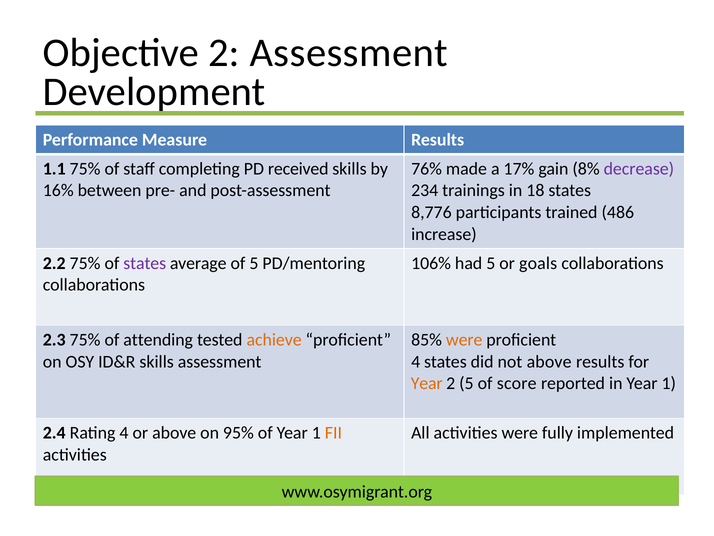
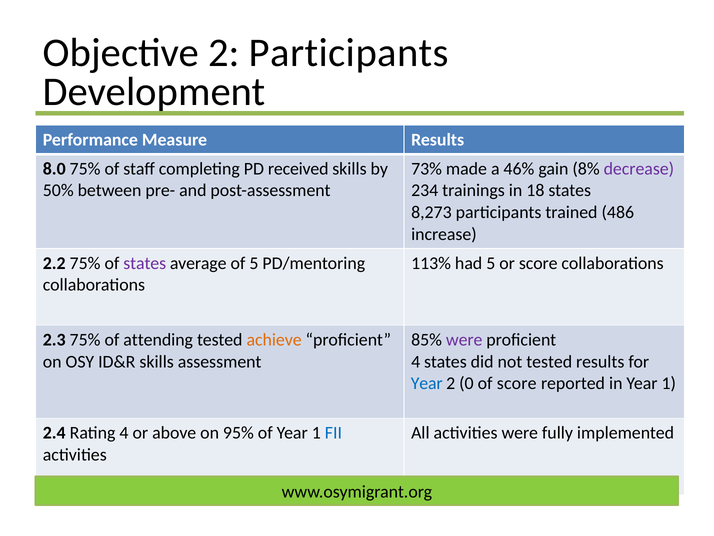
2 Assessment: Assessment -> Participants (349, 53)
1.1: 1.1 -> 8.0 (54, 169)
76%: 76% -> 73% (427, 169)
17%: 17% -> 46% (519, 169)
16%: 16% -> 50% (58, 190)
8,776: 8,776 -> 8,273 (431, 212)
106%: 106% -> 113% (431, 263)
or goals: goals -> score (538, 263)
were colour: orange -> purple (464, 340)
not above: above -> tested (549, 361)
Year colour: orange -> blue (427, 383)
2 5: 5 -> 0 (466, 383)
FII colour: orange -> blue (333, 432)
